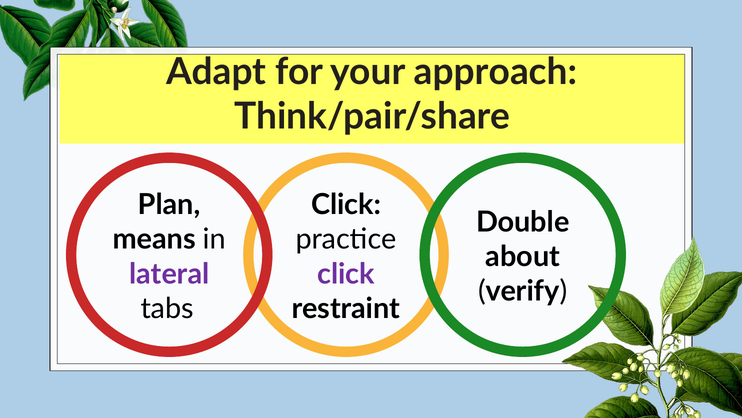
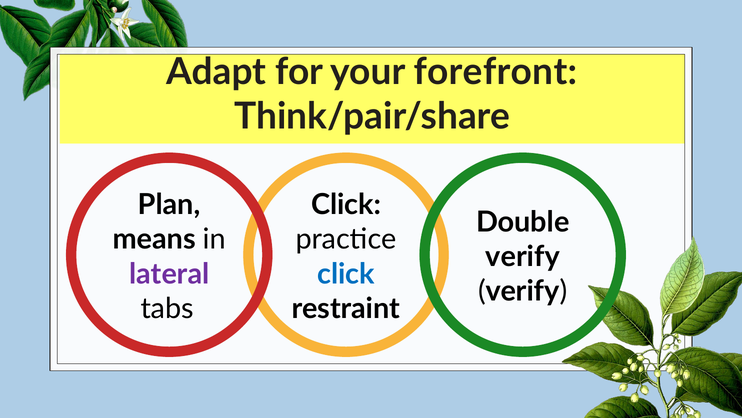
approach: approach -> forefront (495, 72)
about: about -> verify (523, 256)
click colour: purple -> blue (346, 274)
